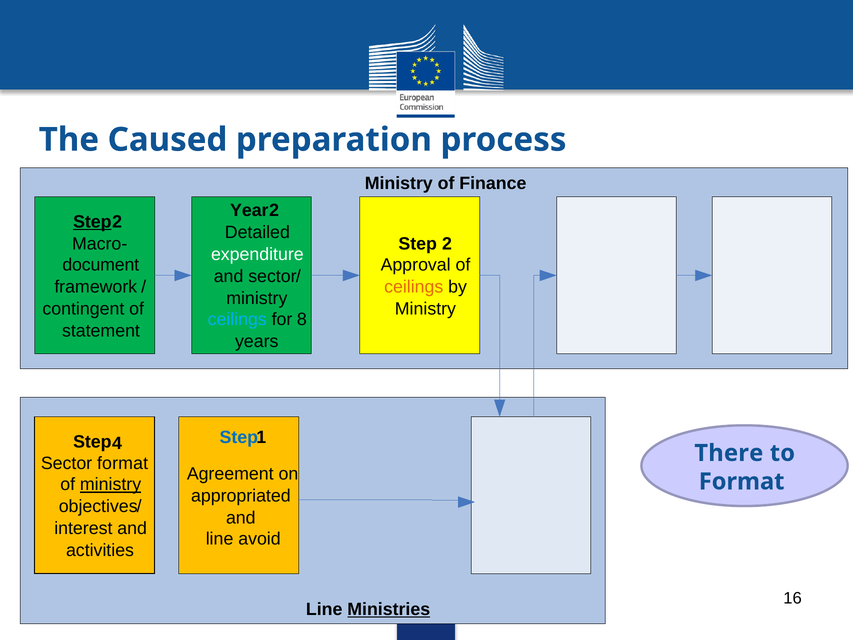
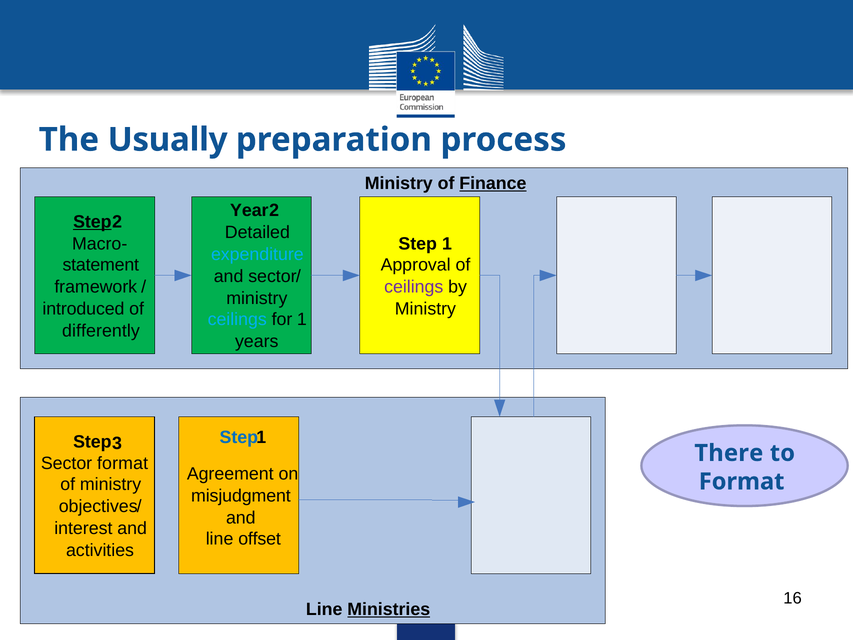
Caused: Caused -> Usually (168, 140)
Finance underline: none -> present (493, 183)
2: 2 -> 1 (447, 244)
expenditure colour: white -> light blue (257, 254)
document: document -> statement (101, 265)
ceilings colour: orange -> purple (414, 287)
contingent: contingent -> introduced (83, 309)
for 8: 8 -> 1 (302, 319)
statement: statement -> differently (101, 331)
4: 4 -> 3 (117, 443)
ministry underline: present -> none (111, 484)
appropriated: appropriated -> misjudgment (241, 496)
avoid: avoid -> offset (260, 539)
